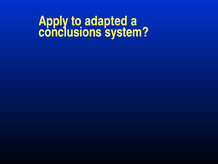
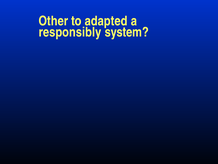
Apply: Apply -> Other (53, 21)
conclusions: conclusions -> responsibly (70, 32)
